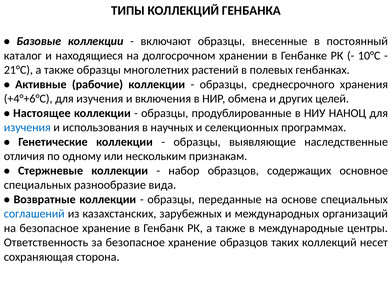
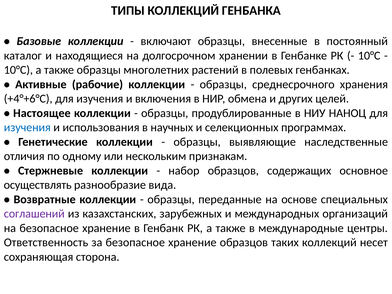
21°С: 21°С -> 10°С (18, 70)
специальных: специальных -> осуществлять (38, 185)
соглашений colour: blue -> purple (34, 214)
